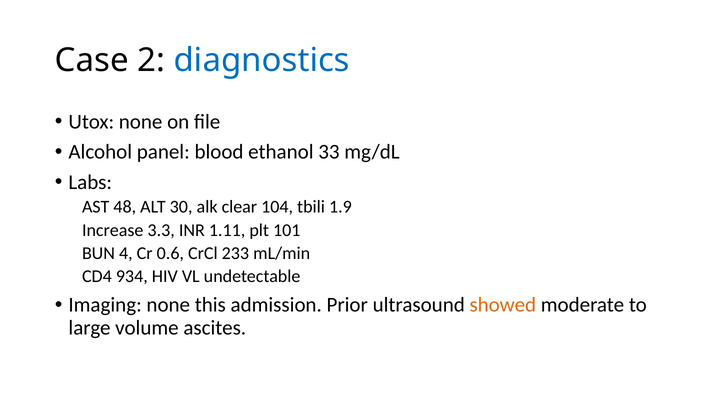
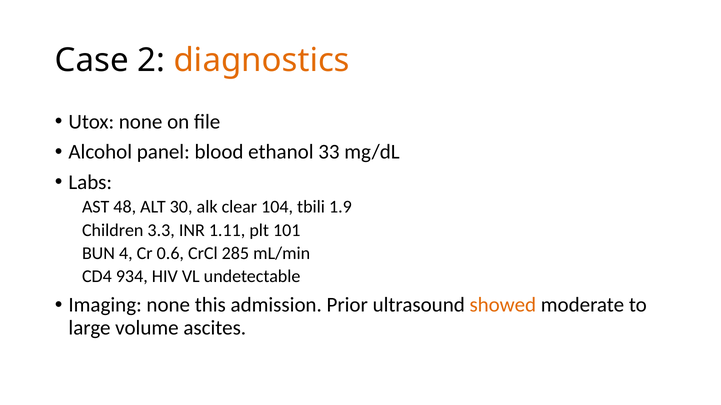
diagnostics colour: blue -> orange (262, 61)
Increase: Increase -> Children (113, 230)
233: 233 -> 285 (235, 254)
